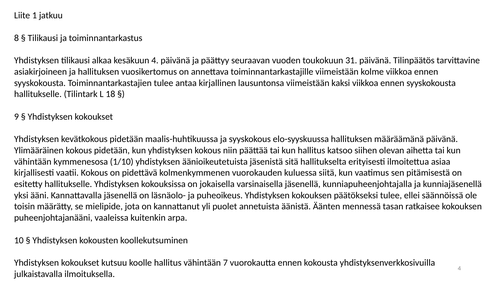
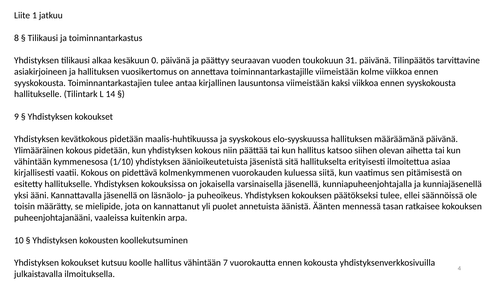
kesäkuun 4: 4 -> 0 (155, 60)
18: 18 -> 14 (110, 94)
